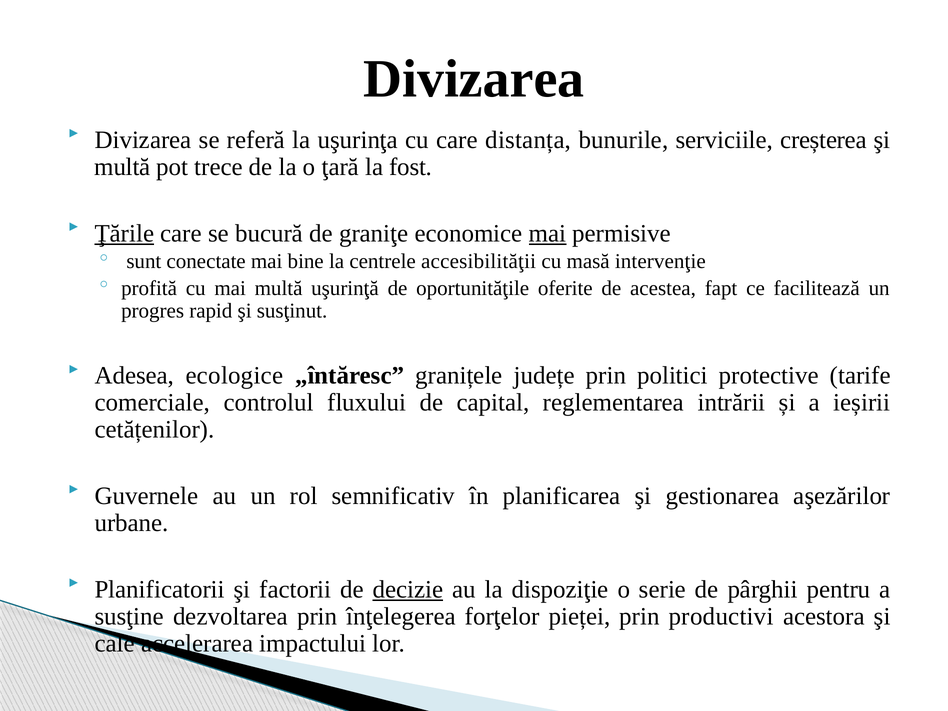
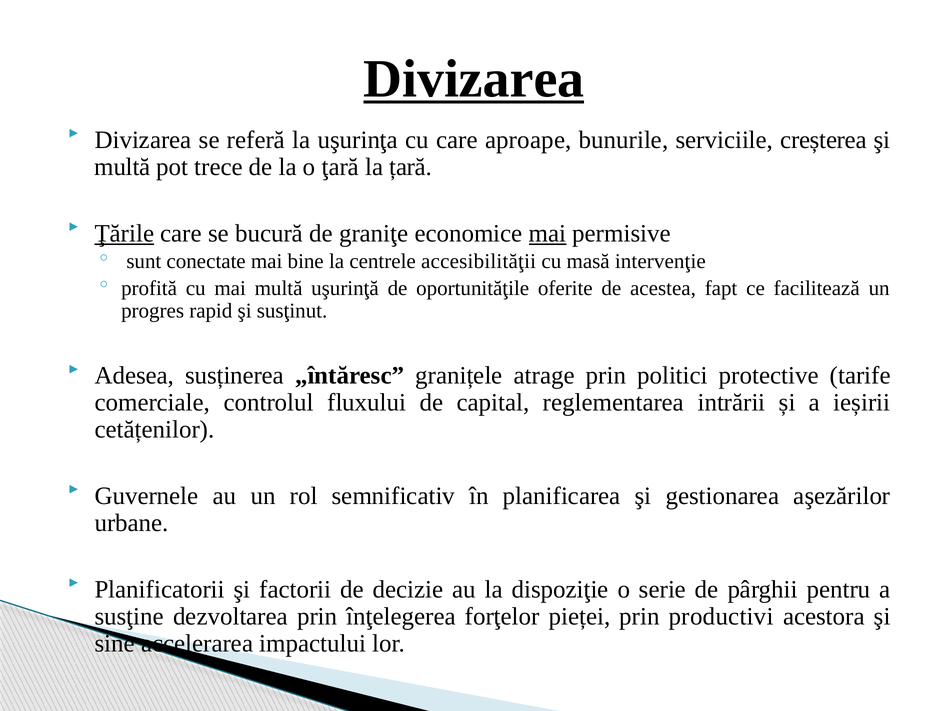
Divizarea underline: none -> present (474, 79)
distanța: distanța -> aproape (528, 140)
fost: fost -> țară (411, 167)
ecologice: ecologice -> susținerea (235, 376)
județe: județe -> atrage (544, 376)
decizie underline: present -> none (408, 590)
cale: cale -> sine (115, 644)
